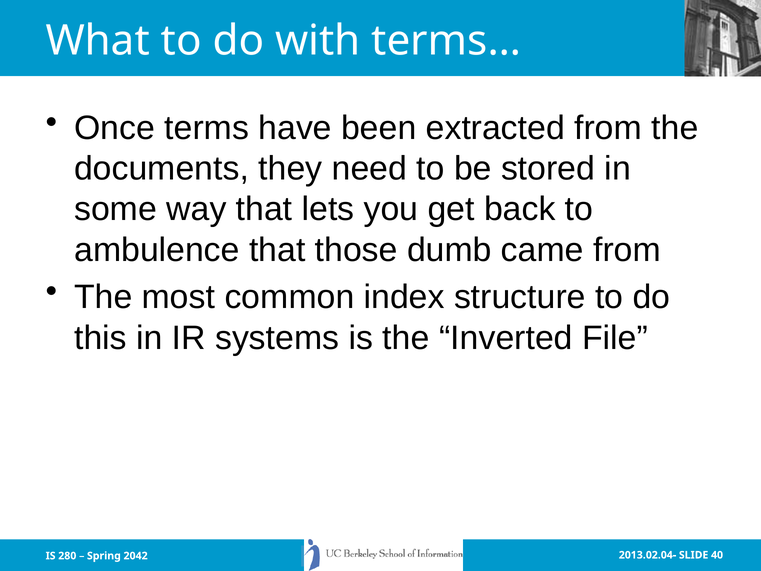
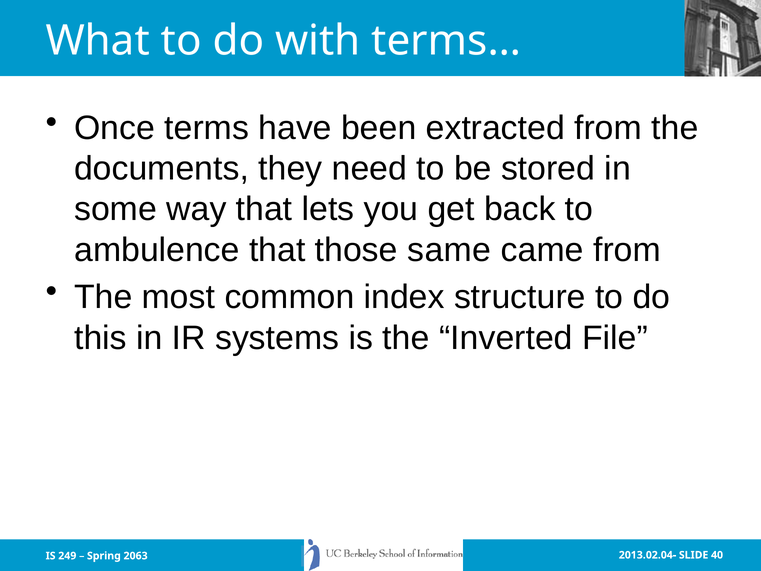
dumb: dumb -> same (449, 250)
280: 280 -> 249 (67, 556)
2042: 2042 -> 2063 (136, 556)
